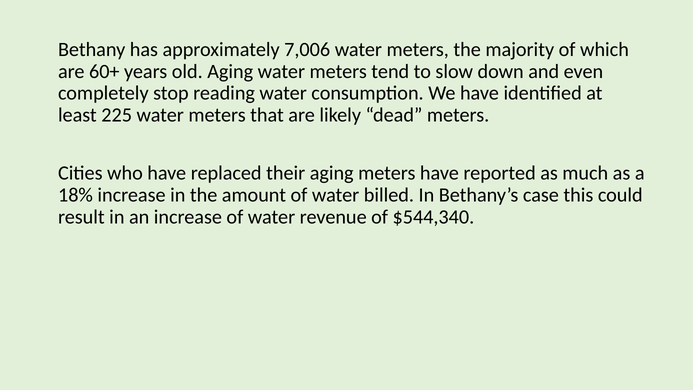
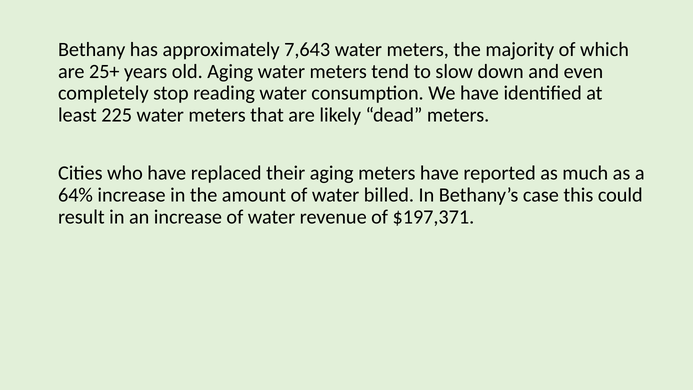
7,006: 7,006 -> 7,643 (307, 50)
60+: 60+ -> 25+ (104, 71)
18%: 18% -> 64% (75, 195)
$544,340: $544,340 -> $197,371 (433, 217)
